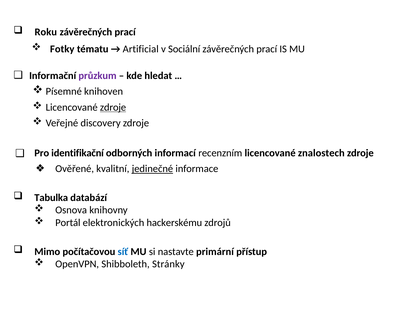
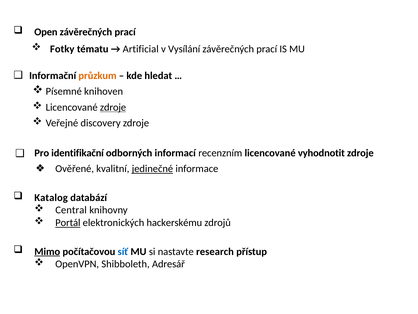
Roku: Roku -> Open (46, 32)
Sociální: Sociální -> Vysílání (184, 49)
průzkum colour: purple -> orange (98, 76)
znalostech: znalostech -> vyhodnotit (321, 153)
Tabulka: Tabulka -> Katalog (51, 197)
Osnova: Osnova -> Central (71, 210)
Portál underline: none -> present (68, 222)
Mimo underline: none -> present (47, 251)
primární: primární -> research (215, 251)
Stránky: Stránky -> Adresář (168, 264)
